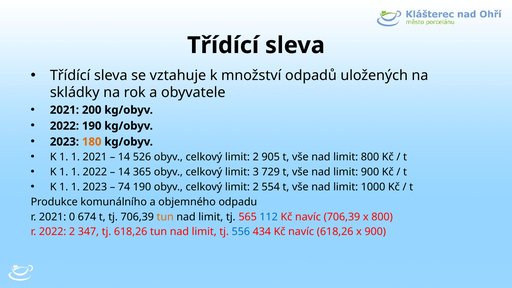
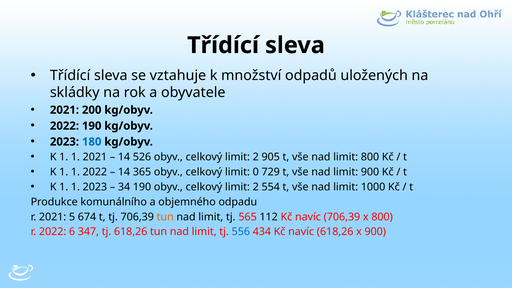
180 colour: orange -> blue (92, 142)
3: 3 -> 0 (256, 172)
74: 74 -> 34 (124, 187)
0: 0 -> 5 (72, 217)
112 colour: blue -> black (269, 217)
2022 2: 2 -> 6 (72, 232)
